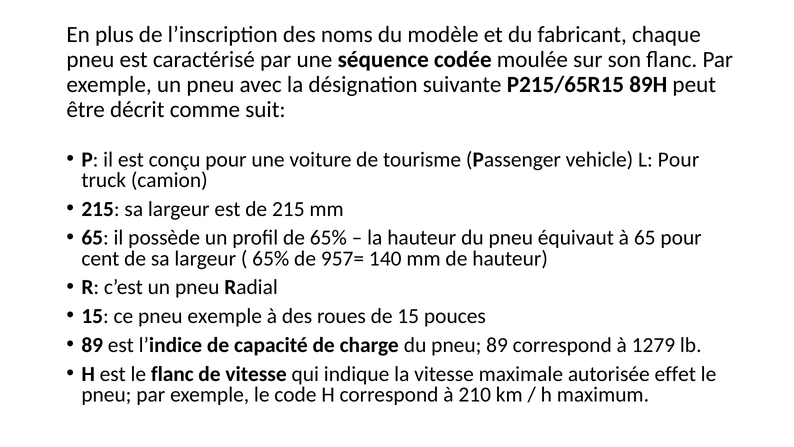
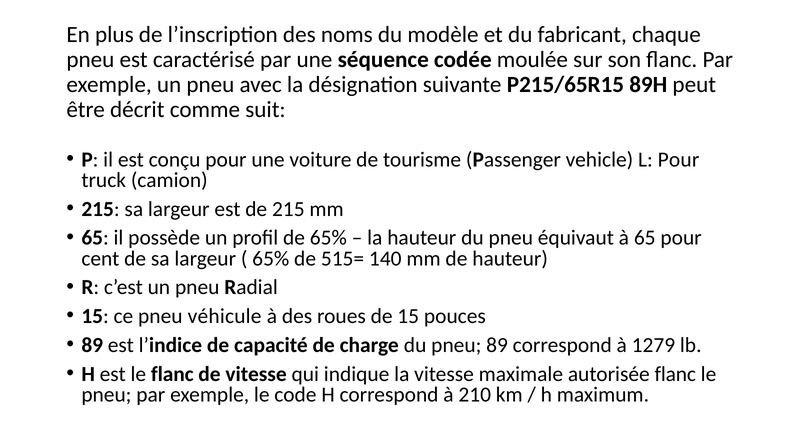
957=: 957= -> 515= (343, 258)
pneu exemple: exemple -> véhicule (225, 316)
autorisée effet: effet -> flanc (675, 374)
